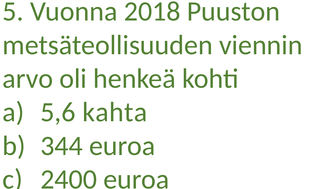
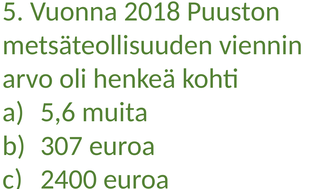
kahta: kahta -> muita (115, 112)
344: 344 -> 307 (62, 146)
